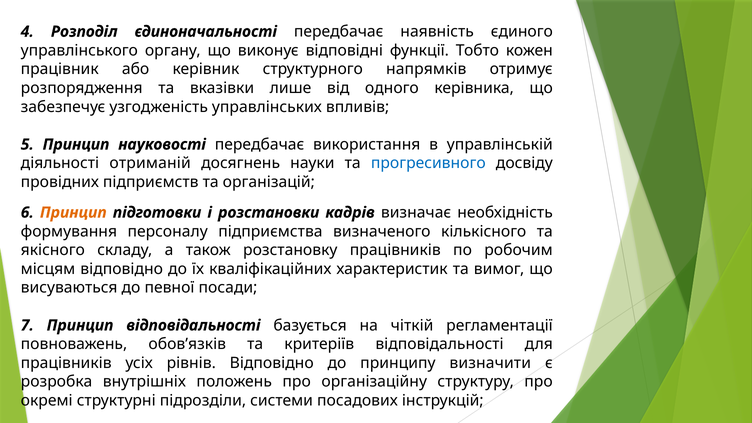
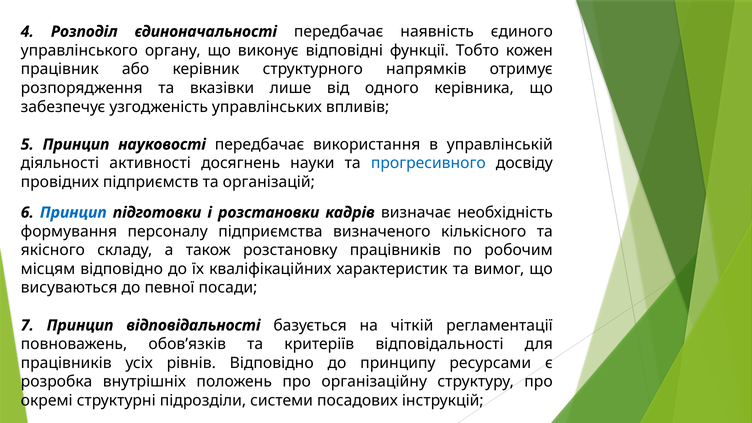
отриманій: отриманій -> активності (150, 163)
Принцип colour: orange -> blue (73, 213)
визначити: визначити -> ресурсами (490, 363)
